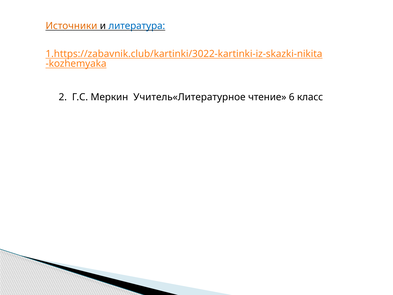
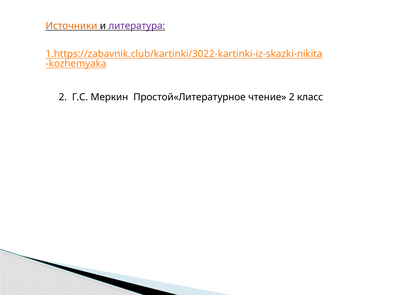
литература colour: blue -> purple (137, 26)
Учитель«Литературное: Учитель«Литературное -> Простой«Литературное (189, 97)
чтение 6: 6 -> 2 (292, 97)
